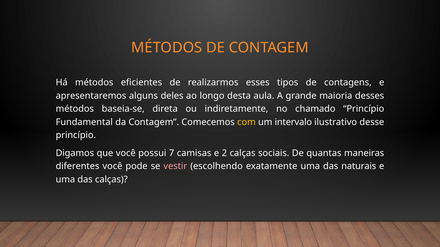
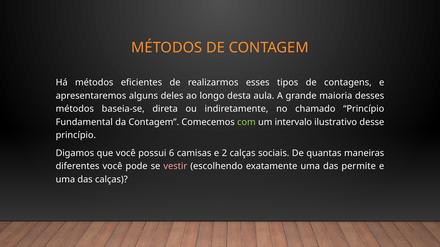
com colour: yellow -> light green (246, 122)
7: 7 -> 6 (172, 153)
naturais: naturais -> permite (359, 167)
